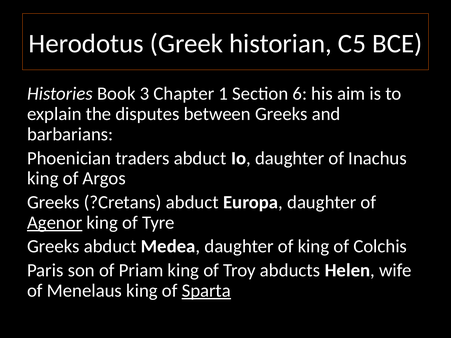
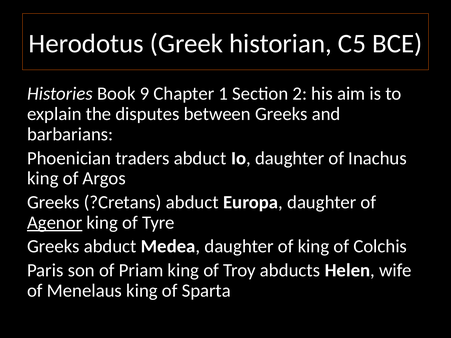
3: 3 -> 9 (145, 94)
6: 6 -> 2 (300, 94)
Sparta underline: present -> none (206, 291)
